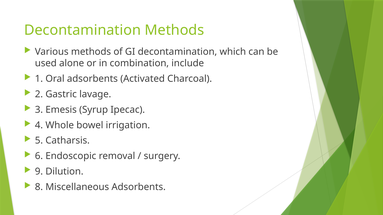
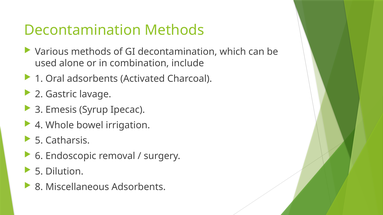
9: 9 -> 5 (39, 172)
